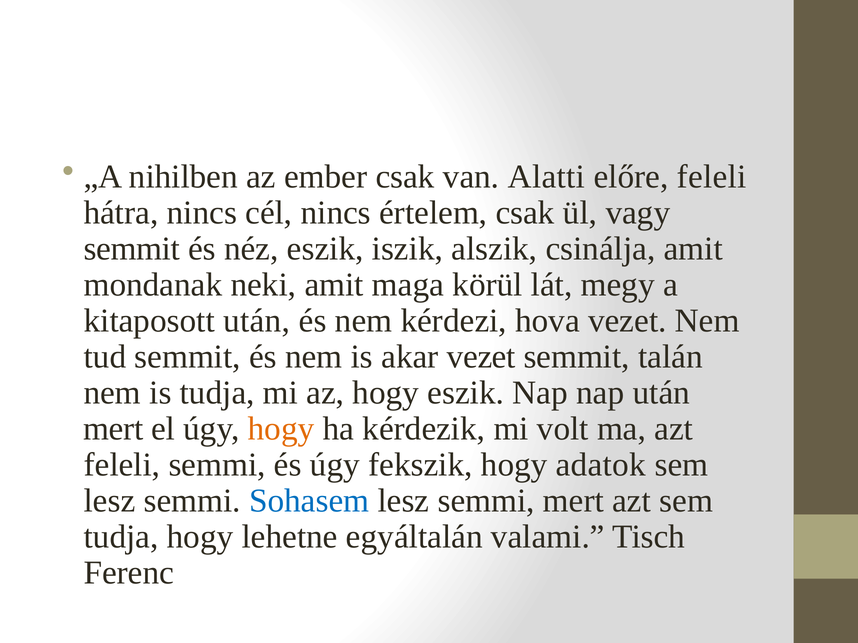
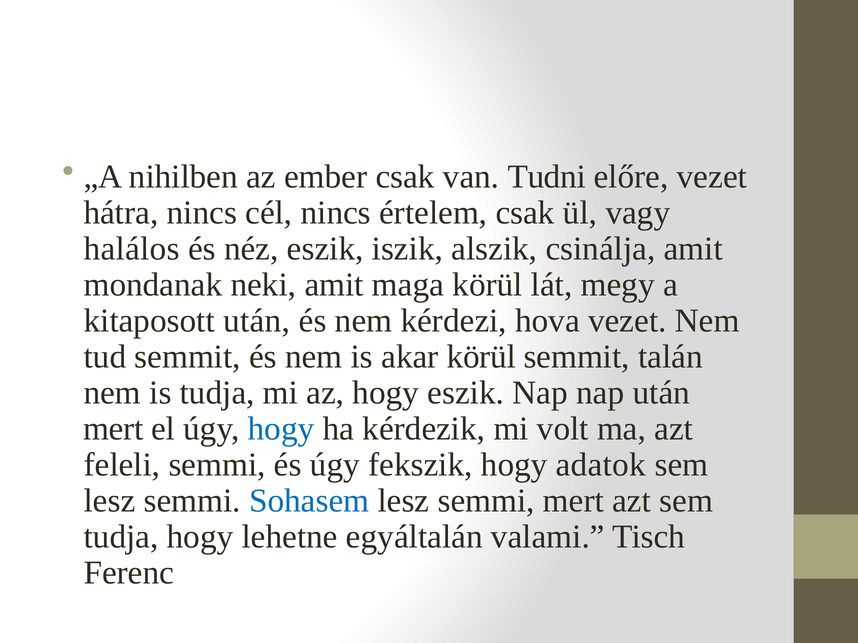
Alatti: Alatti -> Tudni (547, 177)
előre feleli: feleli -> vezet (712, 177)
semmit: semmit -> halálos (132, 249)
akar vezet: vezet -> körül (481, 357)
hogy colour: orange -> blue (281, 429)
